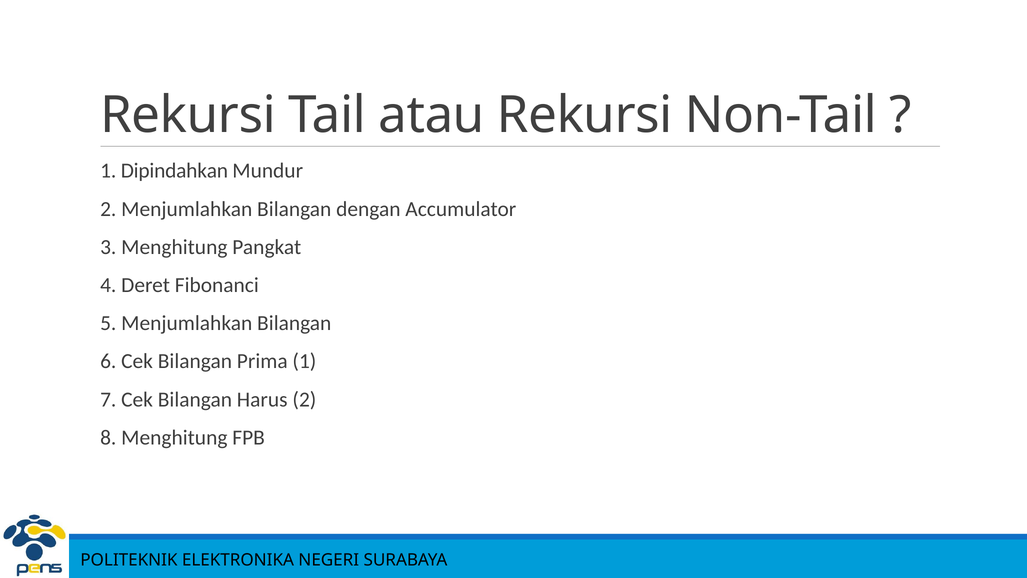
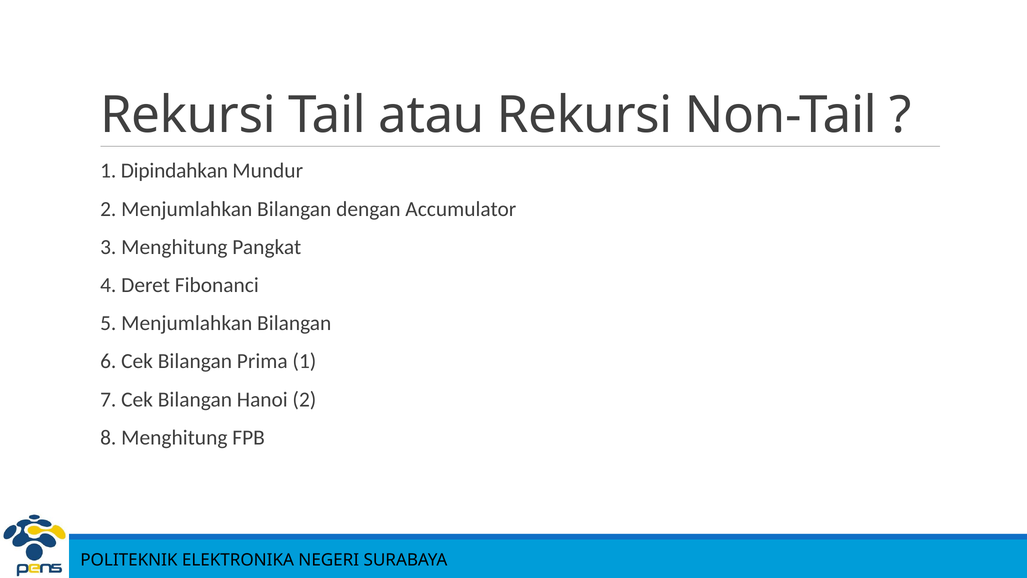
Harus: Harus -> Hanoi (262, 399)
